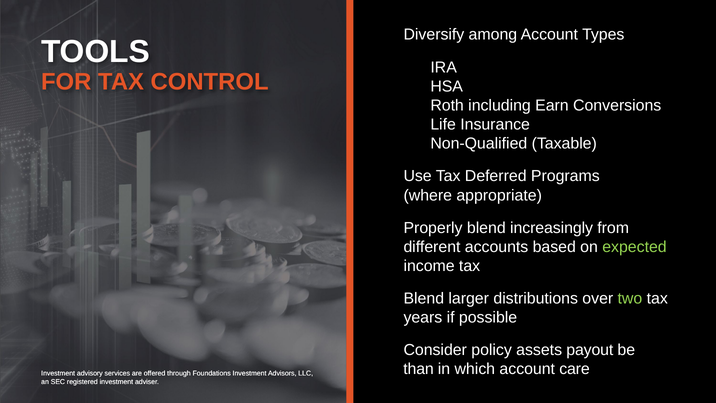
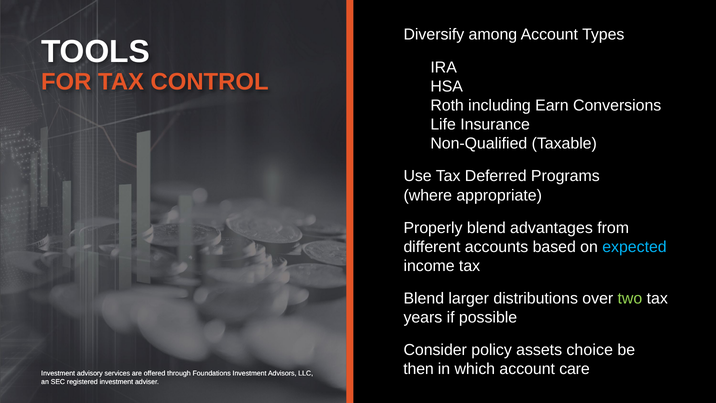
increasingly: increasingly -> advantages (551, 228)
expected colour: light green -> light blue (634, 247)
payout: payout -> choice (590, 350)
than: than -> then (419, 369)
